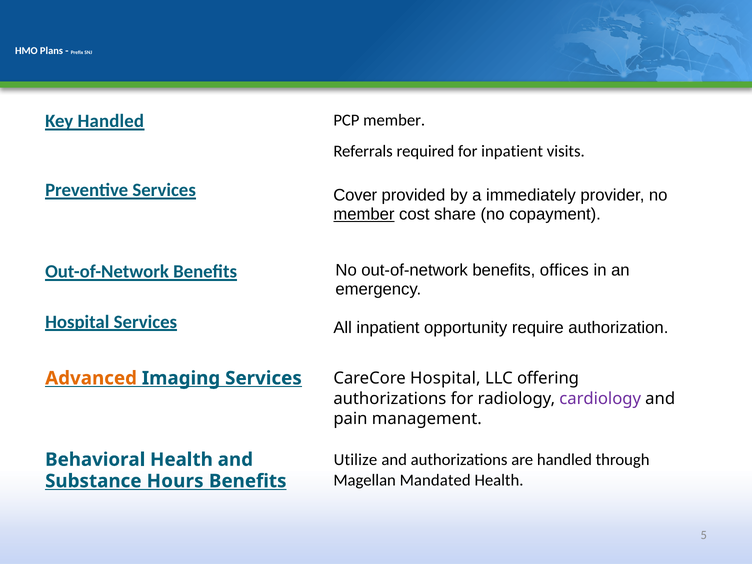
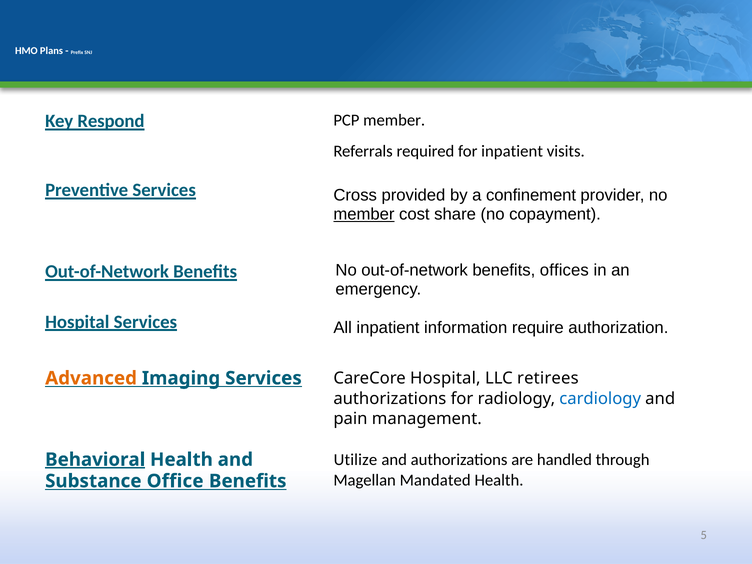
Key Handled: Handled -> Respond (111, 121)
Cover: Cover -> Cross (355, 195)
immediately: immediately -> confinement (531, 195)
opportunity: opportunity -> information (466, 328)
offering: offering -> retirees (548, 378)
cardiology colour: purple -> blue (600, 399)
Behavioral underline: none -> present (95, 460)
Hours: Hours -> Office (175, 481)
